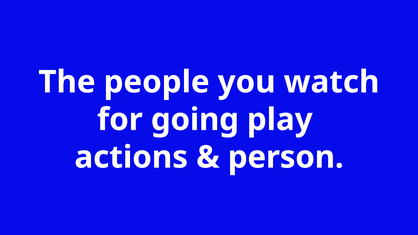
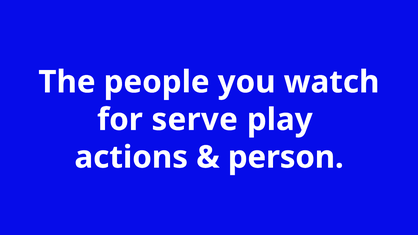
going: going -> serve (195, 120)
